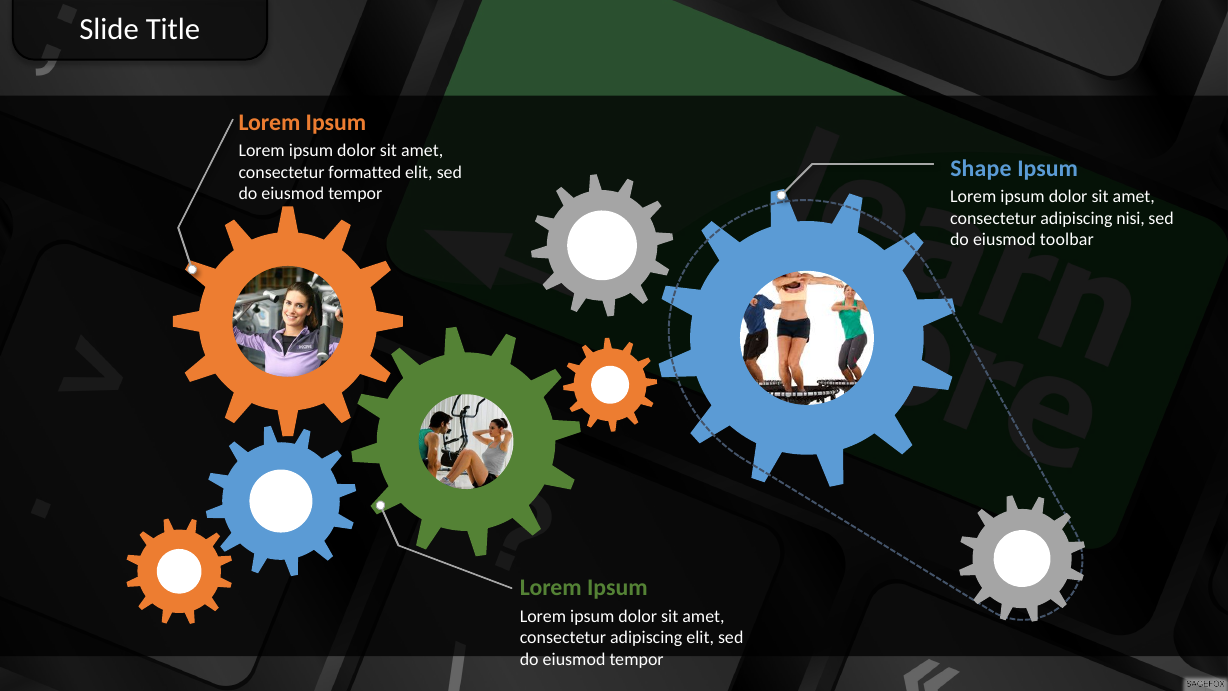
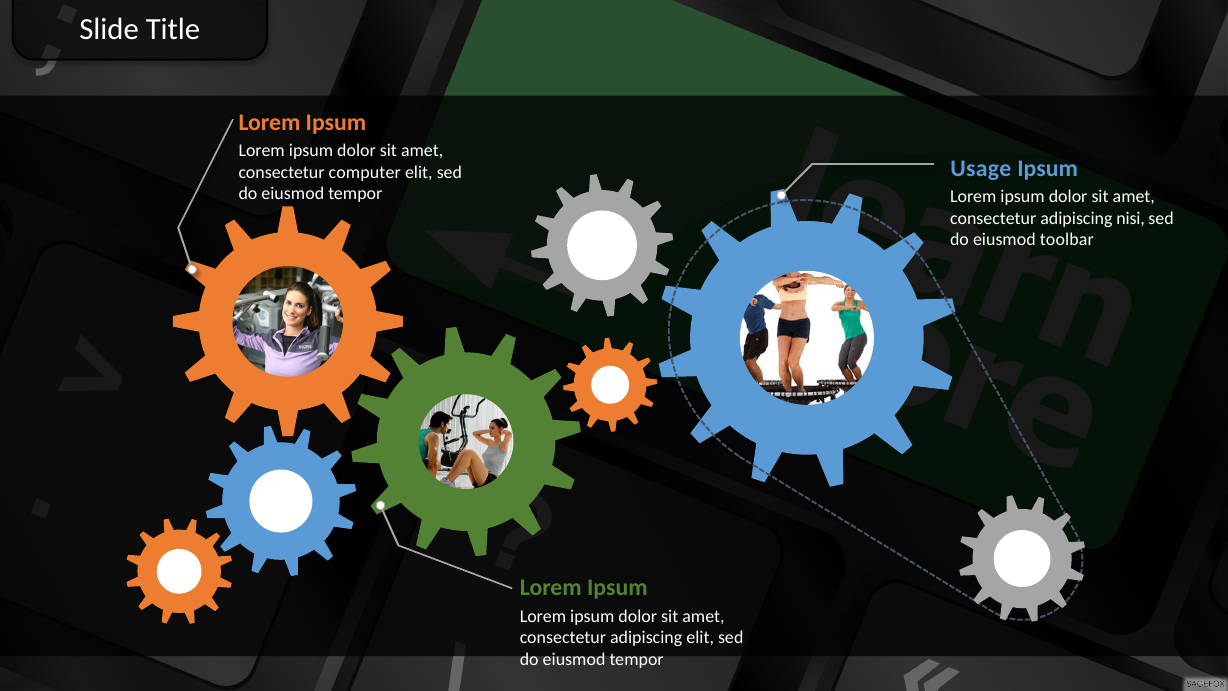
Shape: Shape -> Usage (981, 168)
formatted: formatted -> computer (365, 172)
